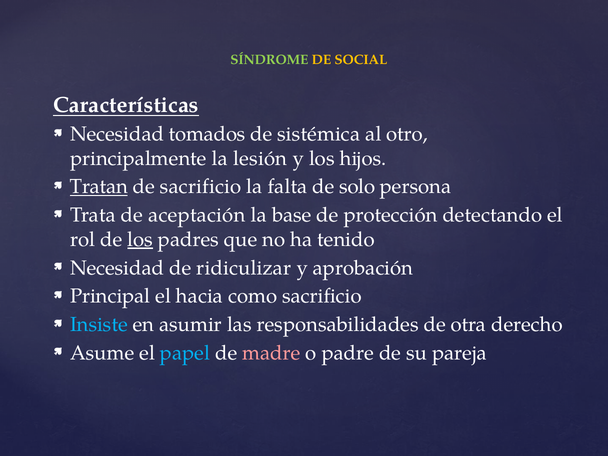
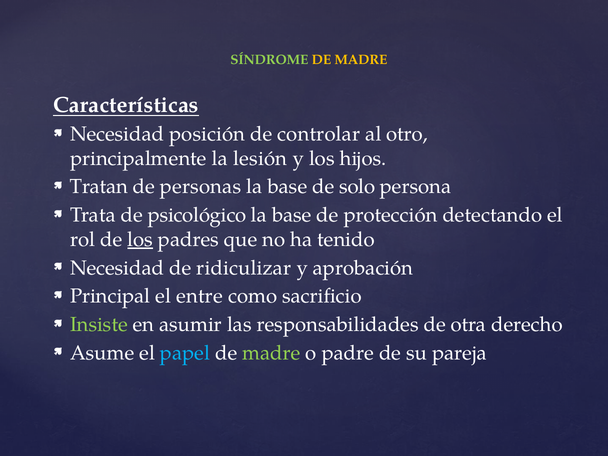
SOCIAL: SOCIAL -> MADRE (361, 60)
tomados: tomados -> posición (207, 134)
sistémica: sistémica -> controlar (319, 134)
Tratan underline: present -> none (99, 187)
de sacrificio: sacrificio -> personas (201, 187)
falta: falta -> base (287, 187)
aceptación: aceptación -> psicológico (197, 215)
hacia: hacia -> entre (199, 296)
Insiste colour: light blue -> light green (99, 325)
madre colour: pink -> light green (271, 353)
